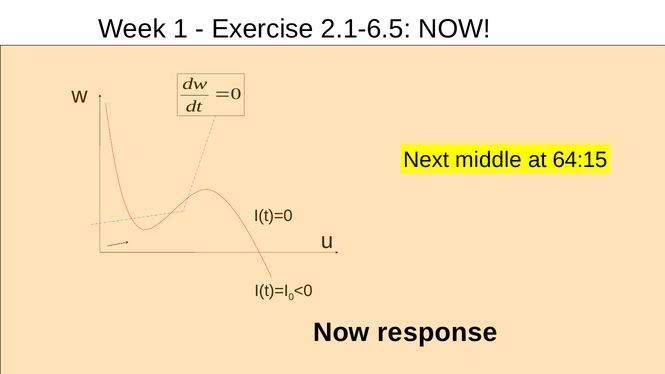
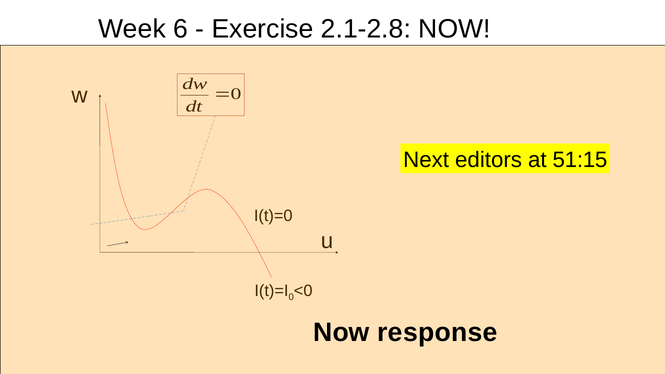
1: 1 -> 6 (181, 29)
2.1-6.5: 2.1-6.5 -> 2.1-2.8 (366, 29)
middle: middle -> editors (489, 160)
64:15: 64:15 -> 51:15 (580, 160)
